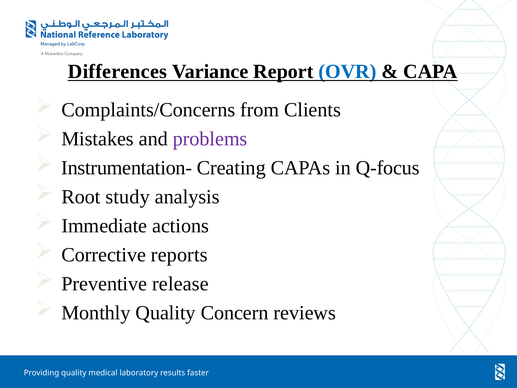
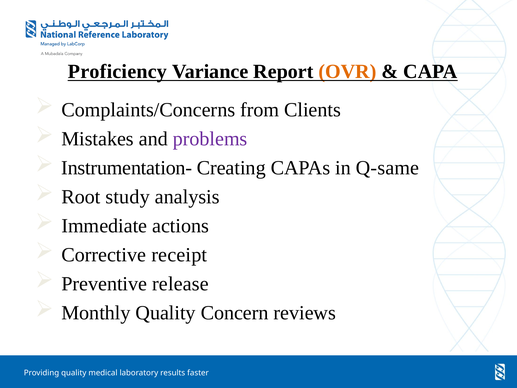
Differences: Differences -> Proficiency (117, 71)
OVR colour: blue -> orange (347, 71)
Q-focus: Q-focus -> Q-same (388, 168)
reports: reports -> receipt (179, 255)
